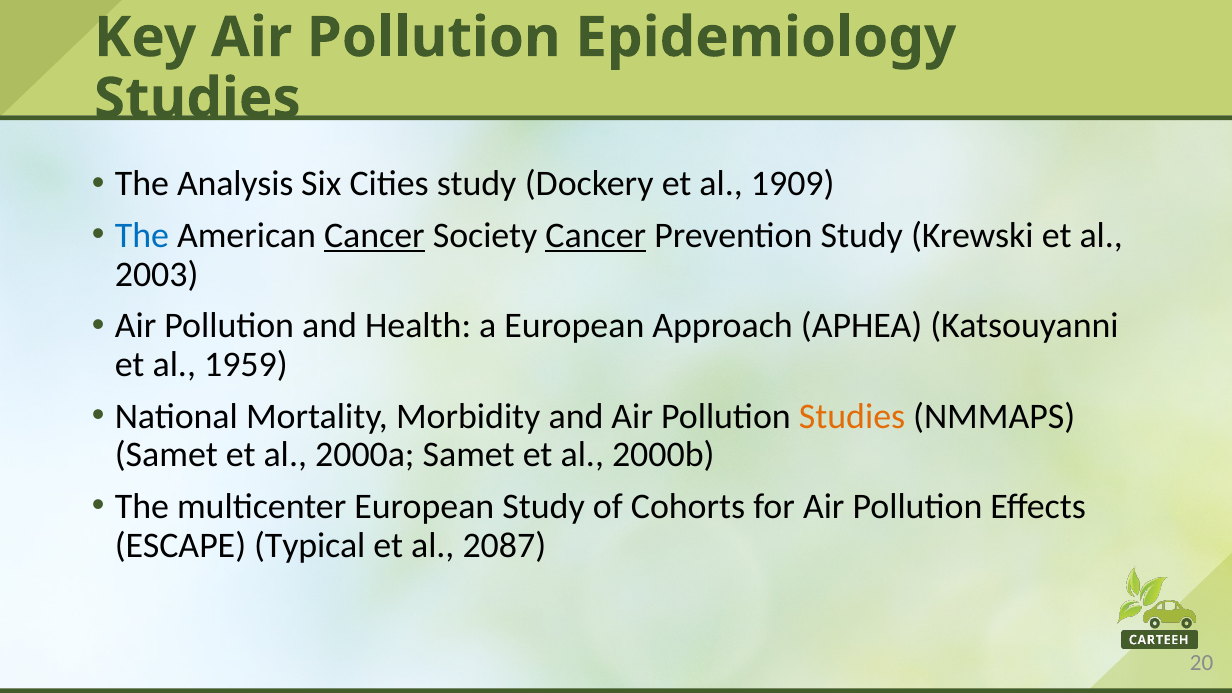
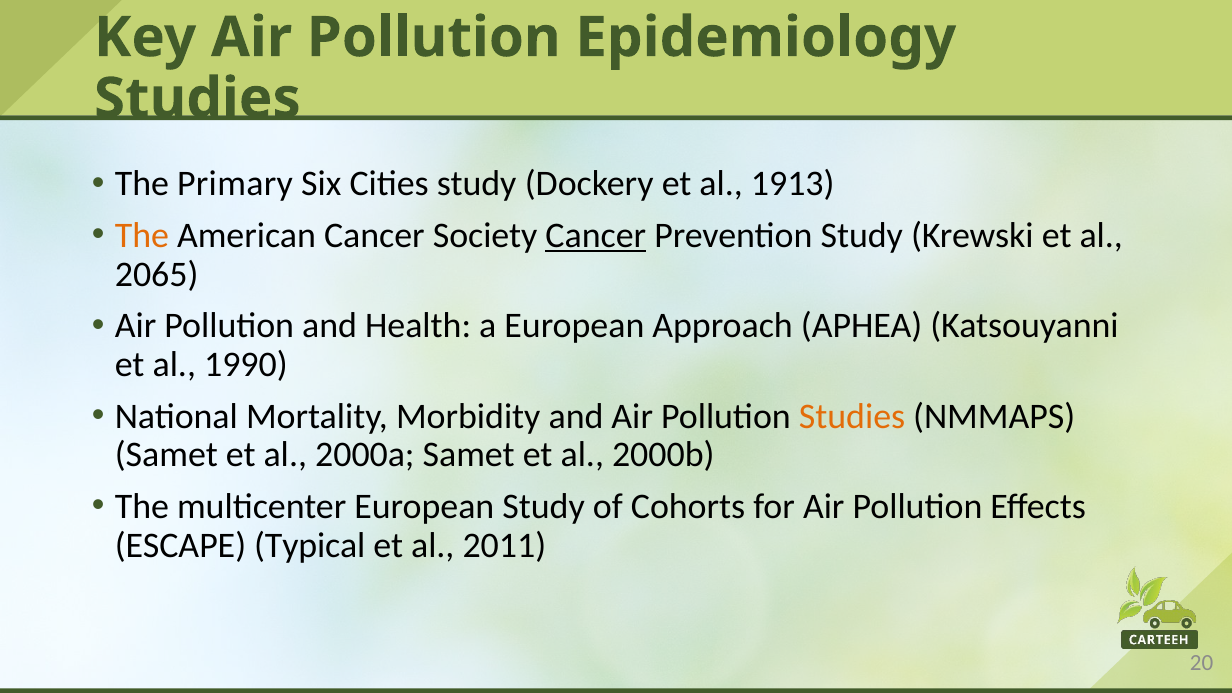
Analysis: Analysis -> Primary (235, 184)
1909: 1909 -> 1913 (793, 184)
The colour: blue -> orange (142, 236)
Cancer underline: present -> none (374, 236)
2003: 2003 -> 2065 (157, 274)
1959: 1959 -> 1990 (246, 365)
2087: 2087 -> 2011 (504, 545)
